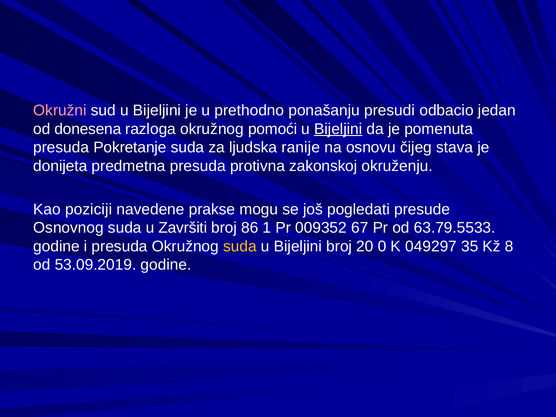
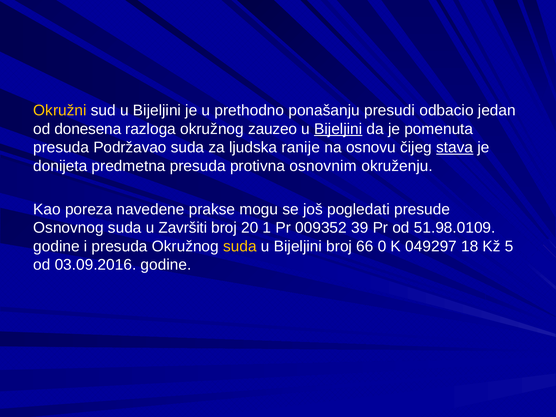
Okružni colour: pink -> yellow (60, 110)
pomoći: pomoći -> zauzeo (273, 129)
Pokretanje: Pokretanje -> Podržavao (130, 147)
stava underline: none -> present (455, 147)
zakonskoj: zakonskoj -> osnovnim (323, 166)
poziciji: poziciji -> poreza (89, 209)
86: 86 -> 20 (250, 228)
67: 67 -> 39 (360, 228)
63.79.5533: 63.79.5533 -> 51.98.0109 (455, 228)
20: 20 -> 66 (365, 246)
35: 35 -> 18 (470, 246)
8: 8 -> 5 (509, 246)
53.09.2019: 53.09.2019 -> 03.09.2016 (96, 265)
